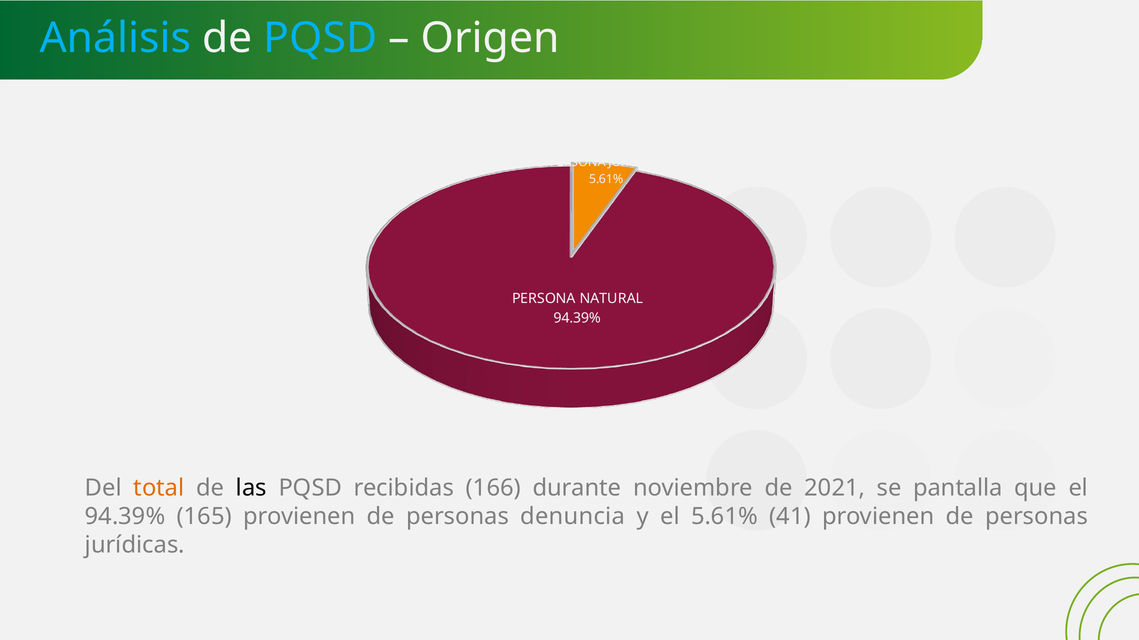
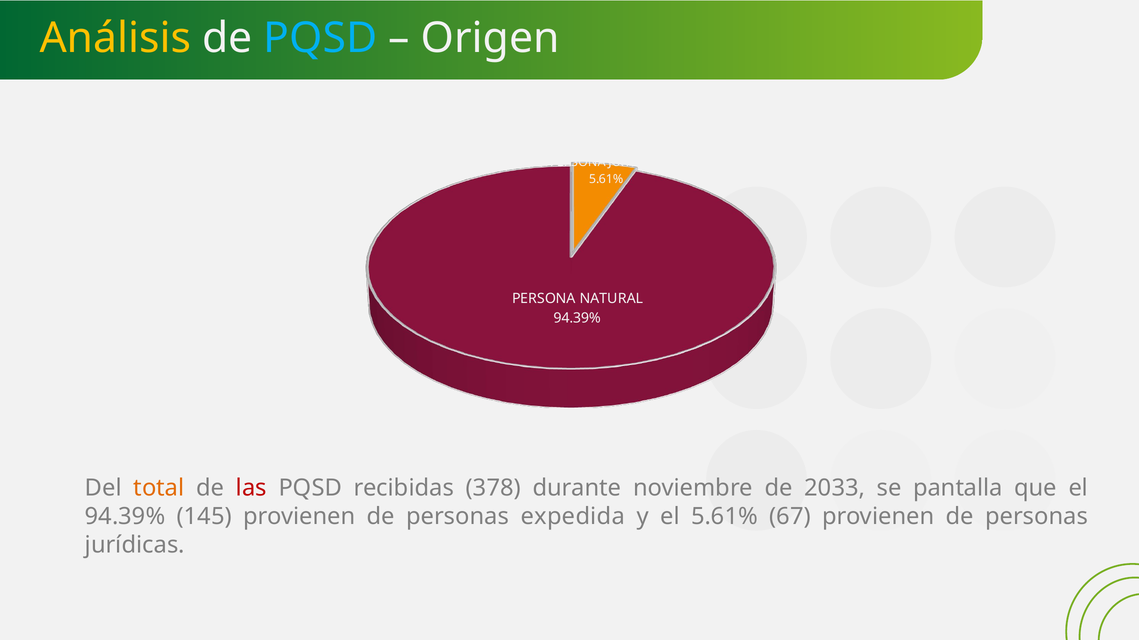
Análisis colour: light blue -> yellow (115, 38)
las colour: black -> red (251, 489)
166: 166 -> 378 (493, 489)
2021: 2021 -> 2033 (835, 489)
165: 165 -> 145 (204, 517)
denuncia: denuncia -> expedida (573, 517)
41: 41 -> 67 (790, 517)
